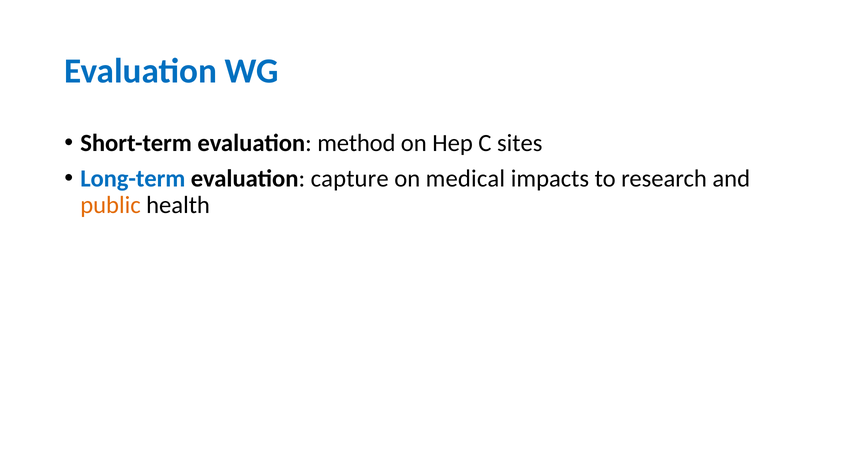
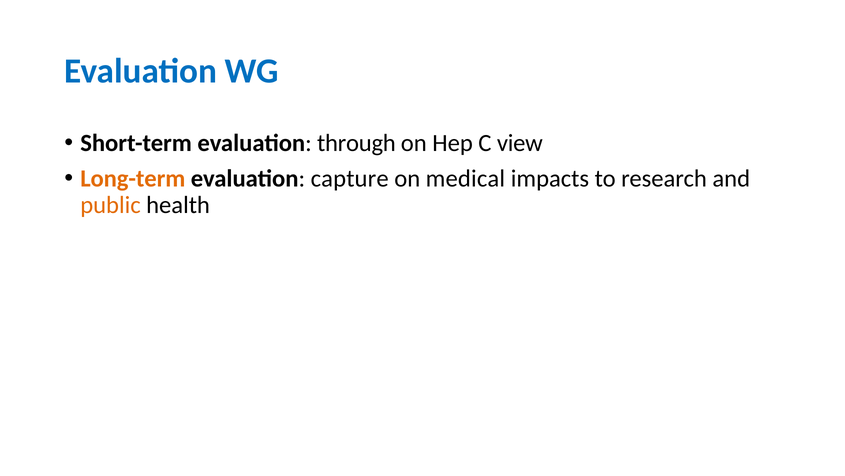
method: method -> through (356, 143)
sites: sites -> view (520, 143)
Long-term colour: blue -> orange (133, 178)
